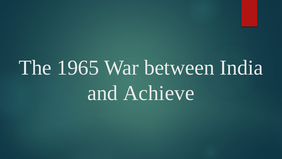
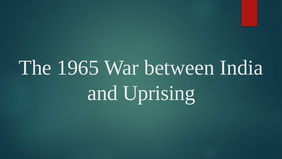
Achieve: Achieve -> Uprising (159, 93)
